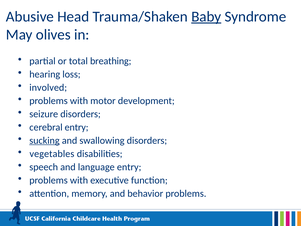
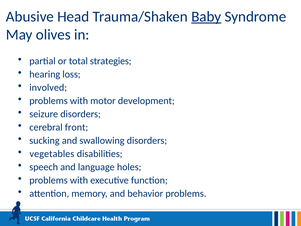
breathing: breathing -> strategies (111, 61)
cerebral entry: entry -> front (76, 127)
sucking underline: present -> none (44, 140)
language entry: entry -> holes (129, 167)
